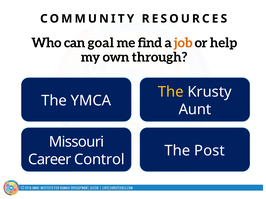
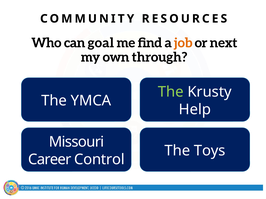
help: help -> next (224, 43)
The colour: yellow -> light green (171, 92)
Aunt: Aunt -> Help (195, 110)
Post: Post -> Toys (210, 151)
